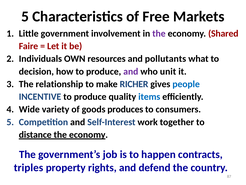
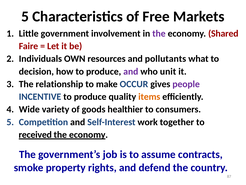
RICHER: RICHER -> OCCUR (134, 84)
people colour: blue -> purple (186, 84)
items colour: blue -> orange (149, 97)
produces: produces -> healthier (125, 109)
distance: distance -> received (35, 134)
happen: happen -> assume (159, 154)
triples: triples -> smoke (29, 167)
